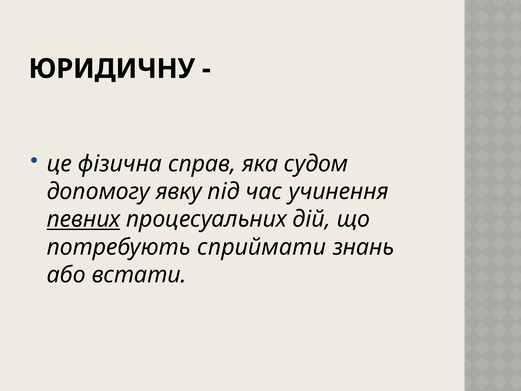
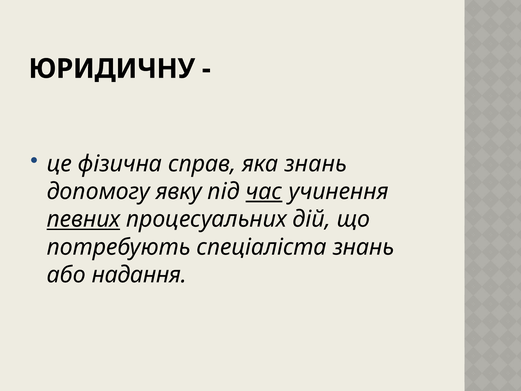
яка судом: судом -> знань (316, 164)
час underline: none -> present (264, 191)
сприймати: сприймати -> спеціаліста (262, 247)
встати: встати -> надання (139, 275)
